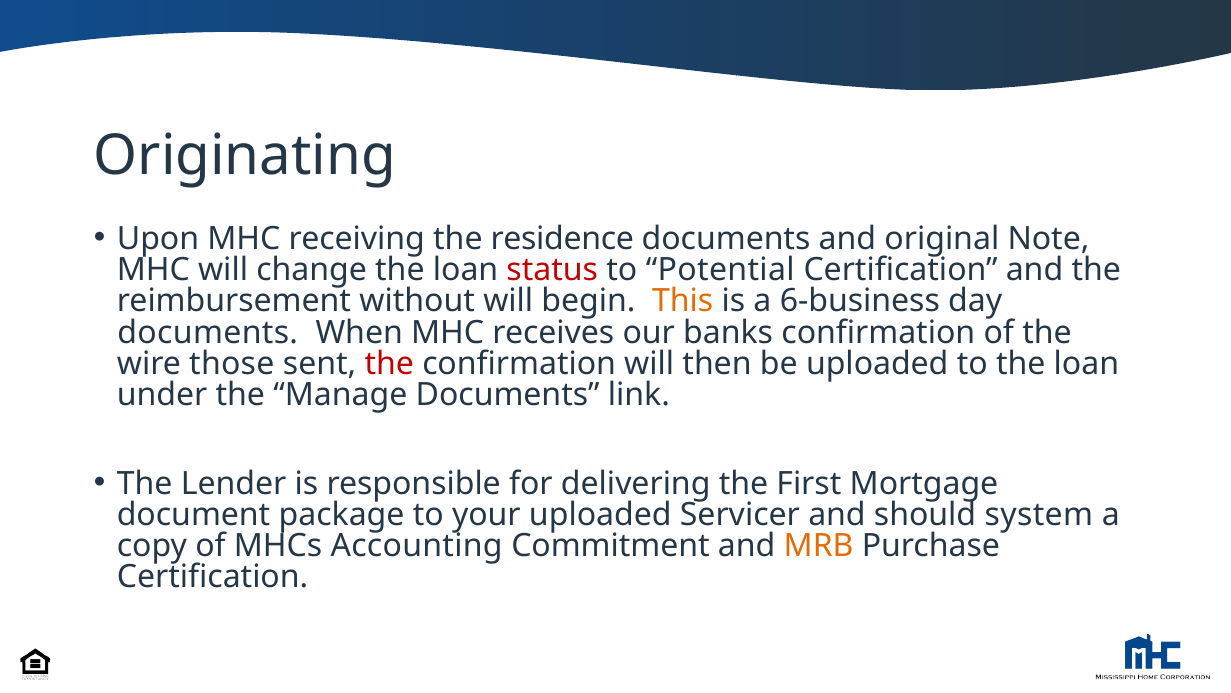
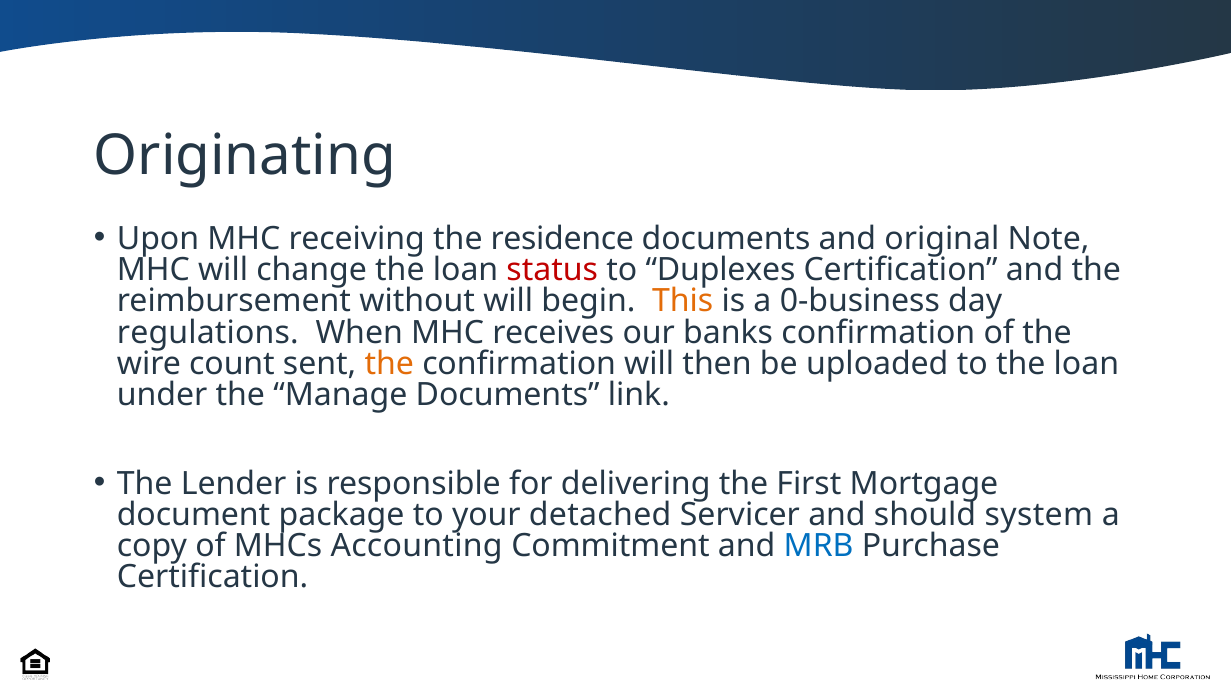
Potential: Potential -> Duplexes (721, 270)
6-business: 6-business -> 0-business (860, 301)
documents: documents -> regulations (208, 332)
those: those -> count (232, 363)
the colour: red -> orange (389, 363)
your uploaded: uploaded -> detached (600, 515)
MRB colour: orange -> blue (819, 546)
